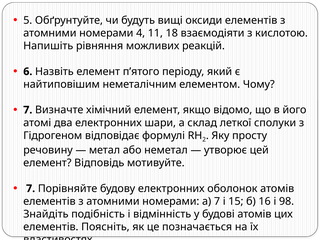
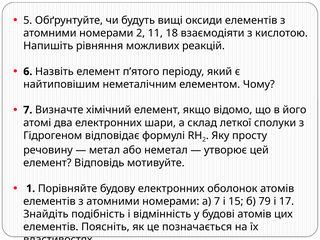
номерами 4: 4 -> 2 (141, 33)
7: 7 -> 1 (31, 189)
16: 16 -> 79 (265, 201)
98: 98 -> 17 (287, 201)
